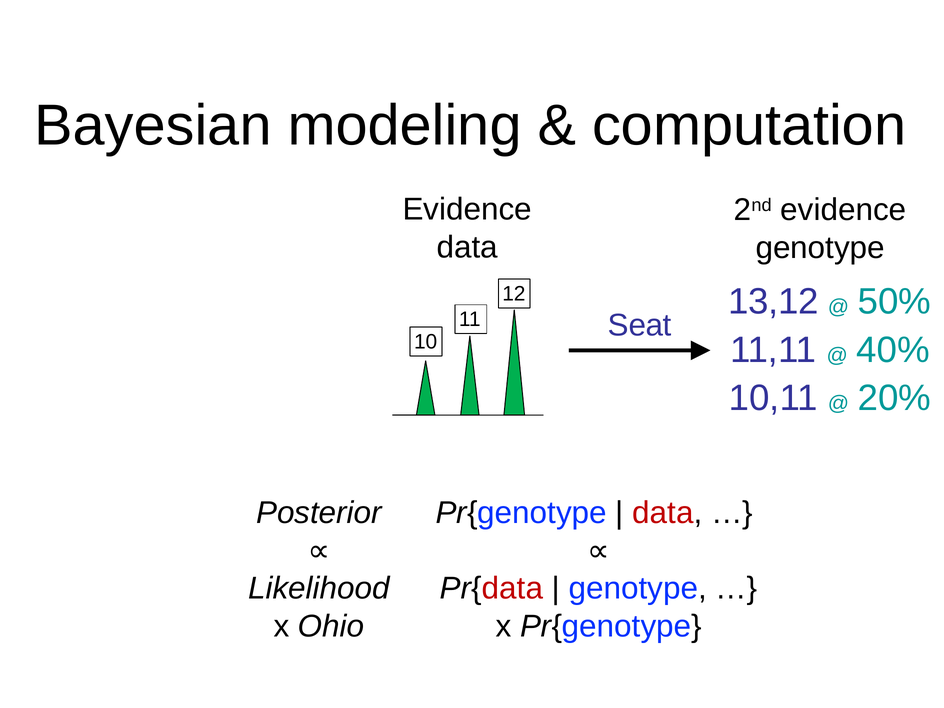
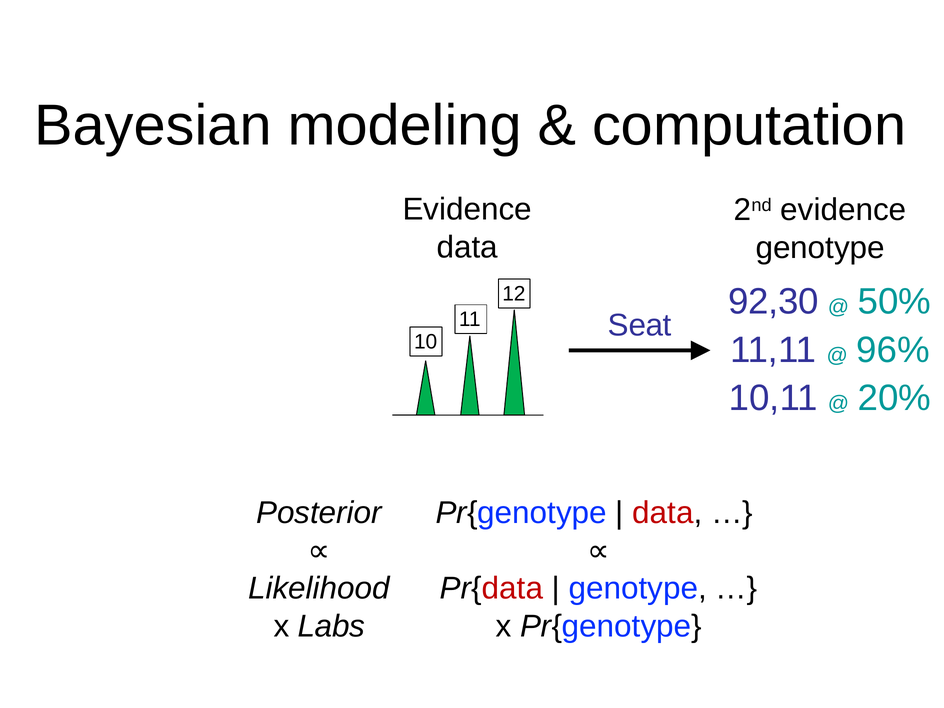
13,12: 13,12 -> 92,30 (773, 302)
40%: 40% -> 96% (893, 350)
Ohio: Ohio -> Labs (331, 626)
